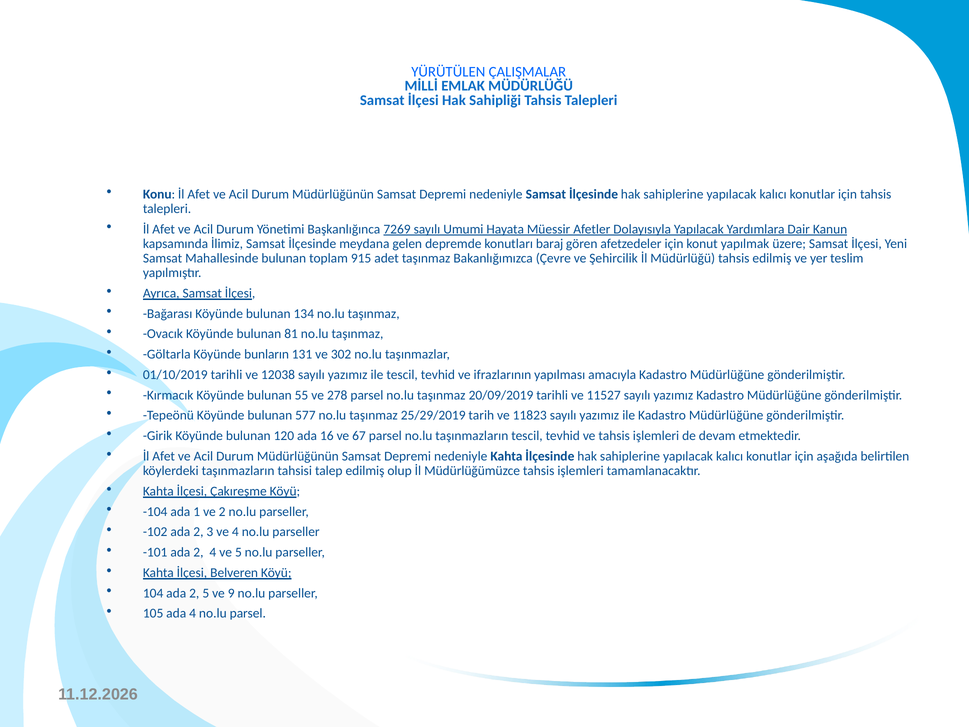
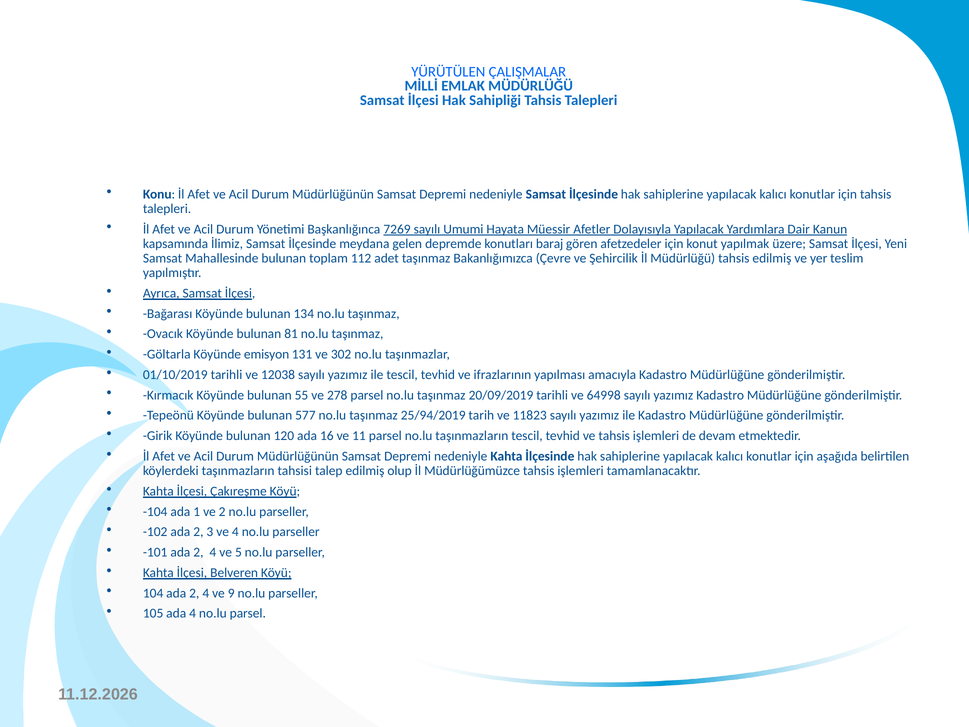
915: 915 -> 112 (361, 258)
bunların: bunların -> emisyon (267, 354)
11527: 11527 -> 64998 (604, 395)
25/29/2019: 25/29/2019 -> 25/94/2019 (433, 415)
67: 67 -> 11 (359, 436)
104 ada 2 5: 5 -> 4 (206, 593)
